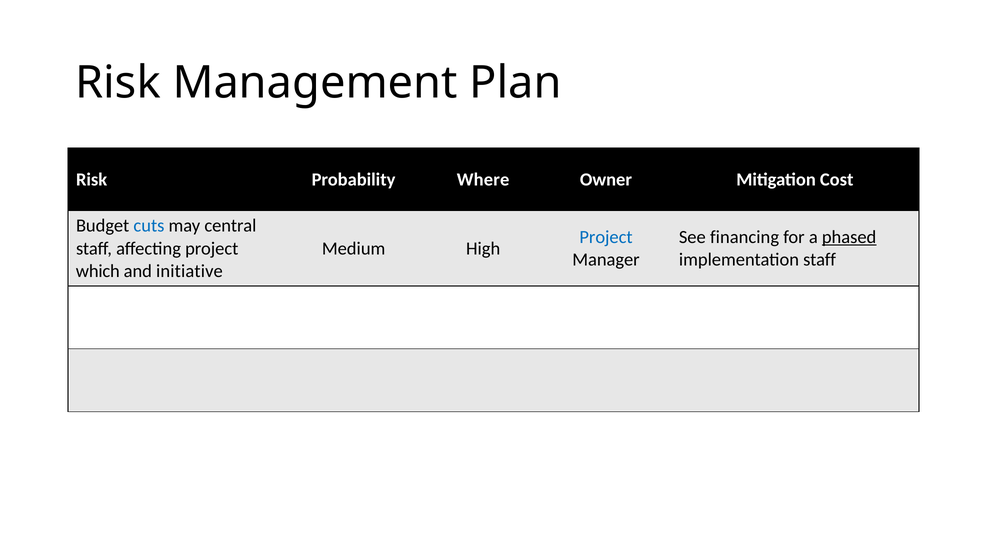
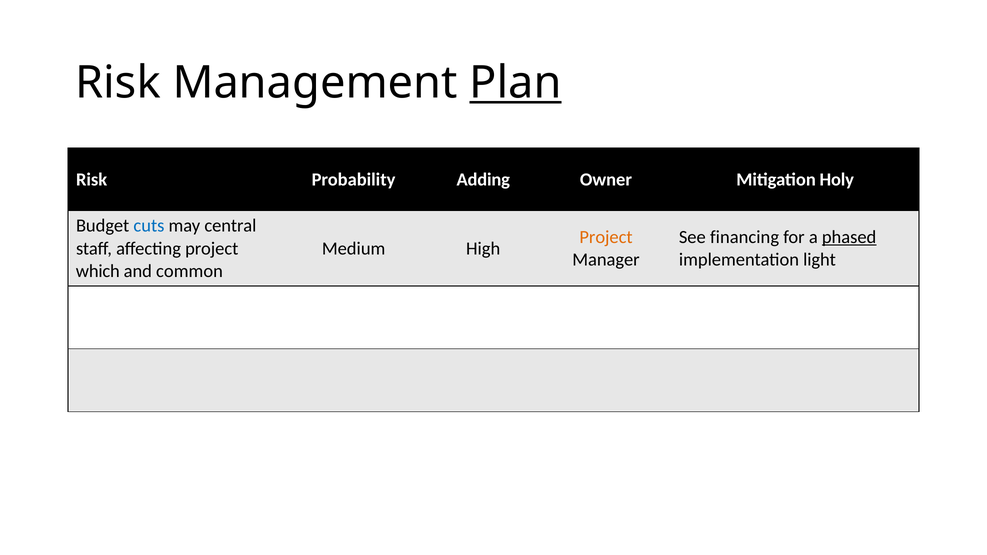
Plan underline: none -> present (516, 83)
Where: Where -> Adding (483, 179)
Cost: Cost -> Holy (837, 179)
Project colour: blue -> orange (606, 237)
implementation staff: staff -> light (820, 260)
initiative: initiative -> common (190, 271)
